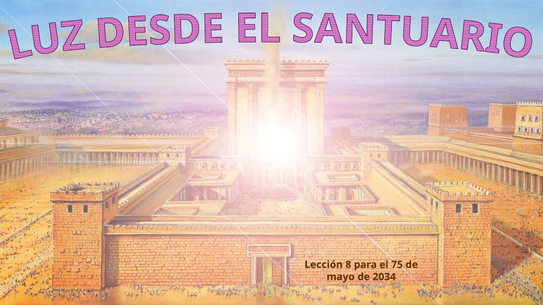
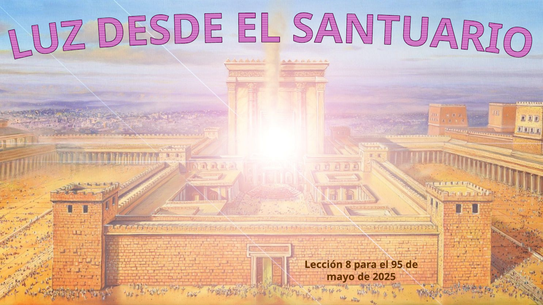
75: 75 -> 95 (397, 265)
2034: 2034 -> 2025 (384, 277)
